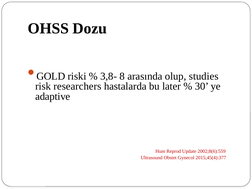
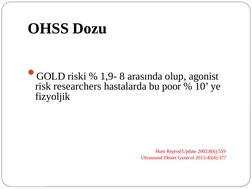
3,8-: 3,8- -> 1,9- (109, 76)
studies: studies -> agonist (204, 76)
later: later -> poor (172, 86)
30: 30 -> 10 (202, 86)
adaptive: adaptive -> fizyoljik (53, 96)
